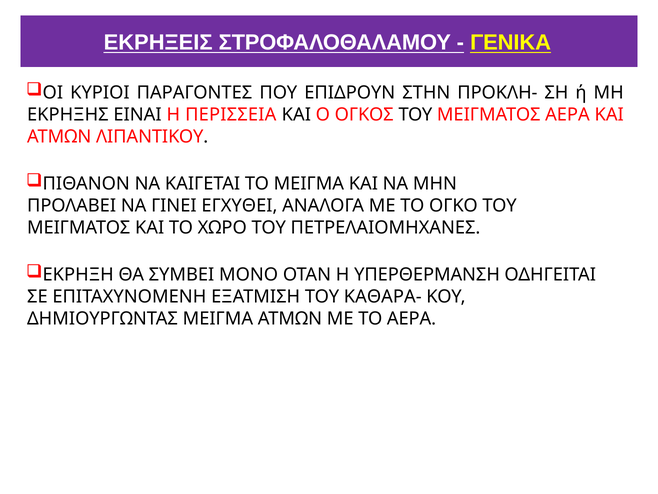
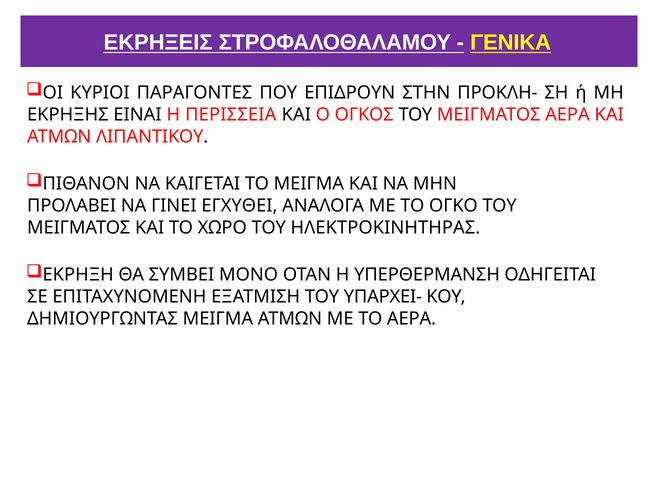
ΠΕΤΡΕΛΑΙΟΜΗΧΑΝΕΣ: ΠΕΤΡΕΛΑΙΟΜΗΧΑΝΕΣ -> ΗΛΕΚΤΡΟΚΙΝΗΤΗΡΑΣ (385, 227)
ΚΑΘΑΡΑ-: ΚΑΘΑΡΑ- -> ΥΠΑΡΧΕΙ- (383, 296)
